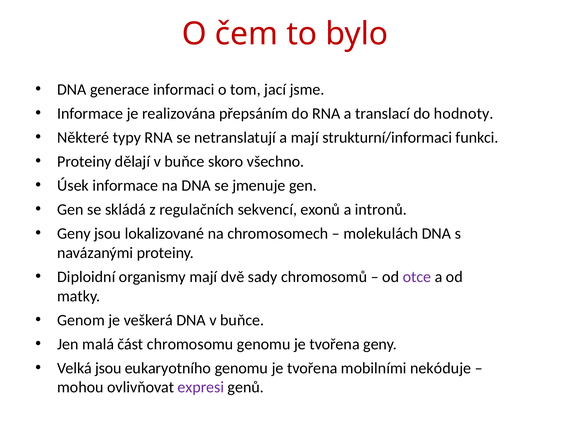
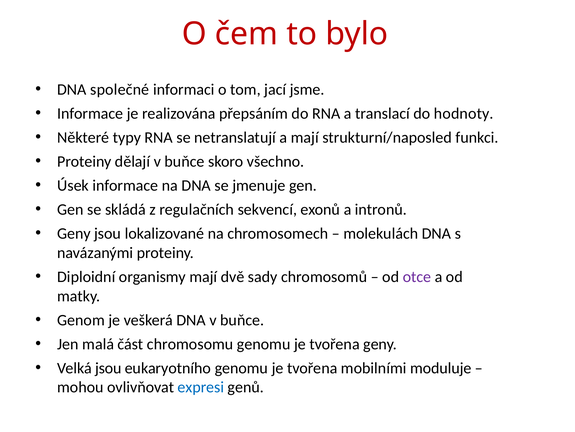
generace: generace -> společné (120, 89)
strukturní/informaci: strukturní/informaci -> strukturní/naposled (387, 137)
nekóduje: nekóduje -> moduluje (441, 367)
expresi colour: purple -> blue (201, 387)
